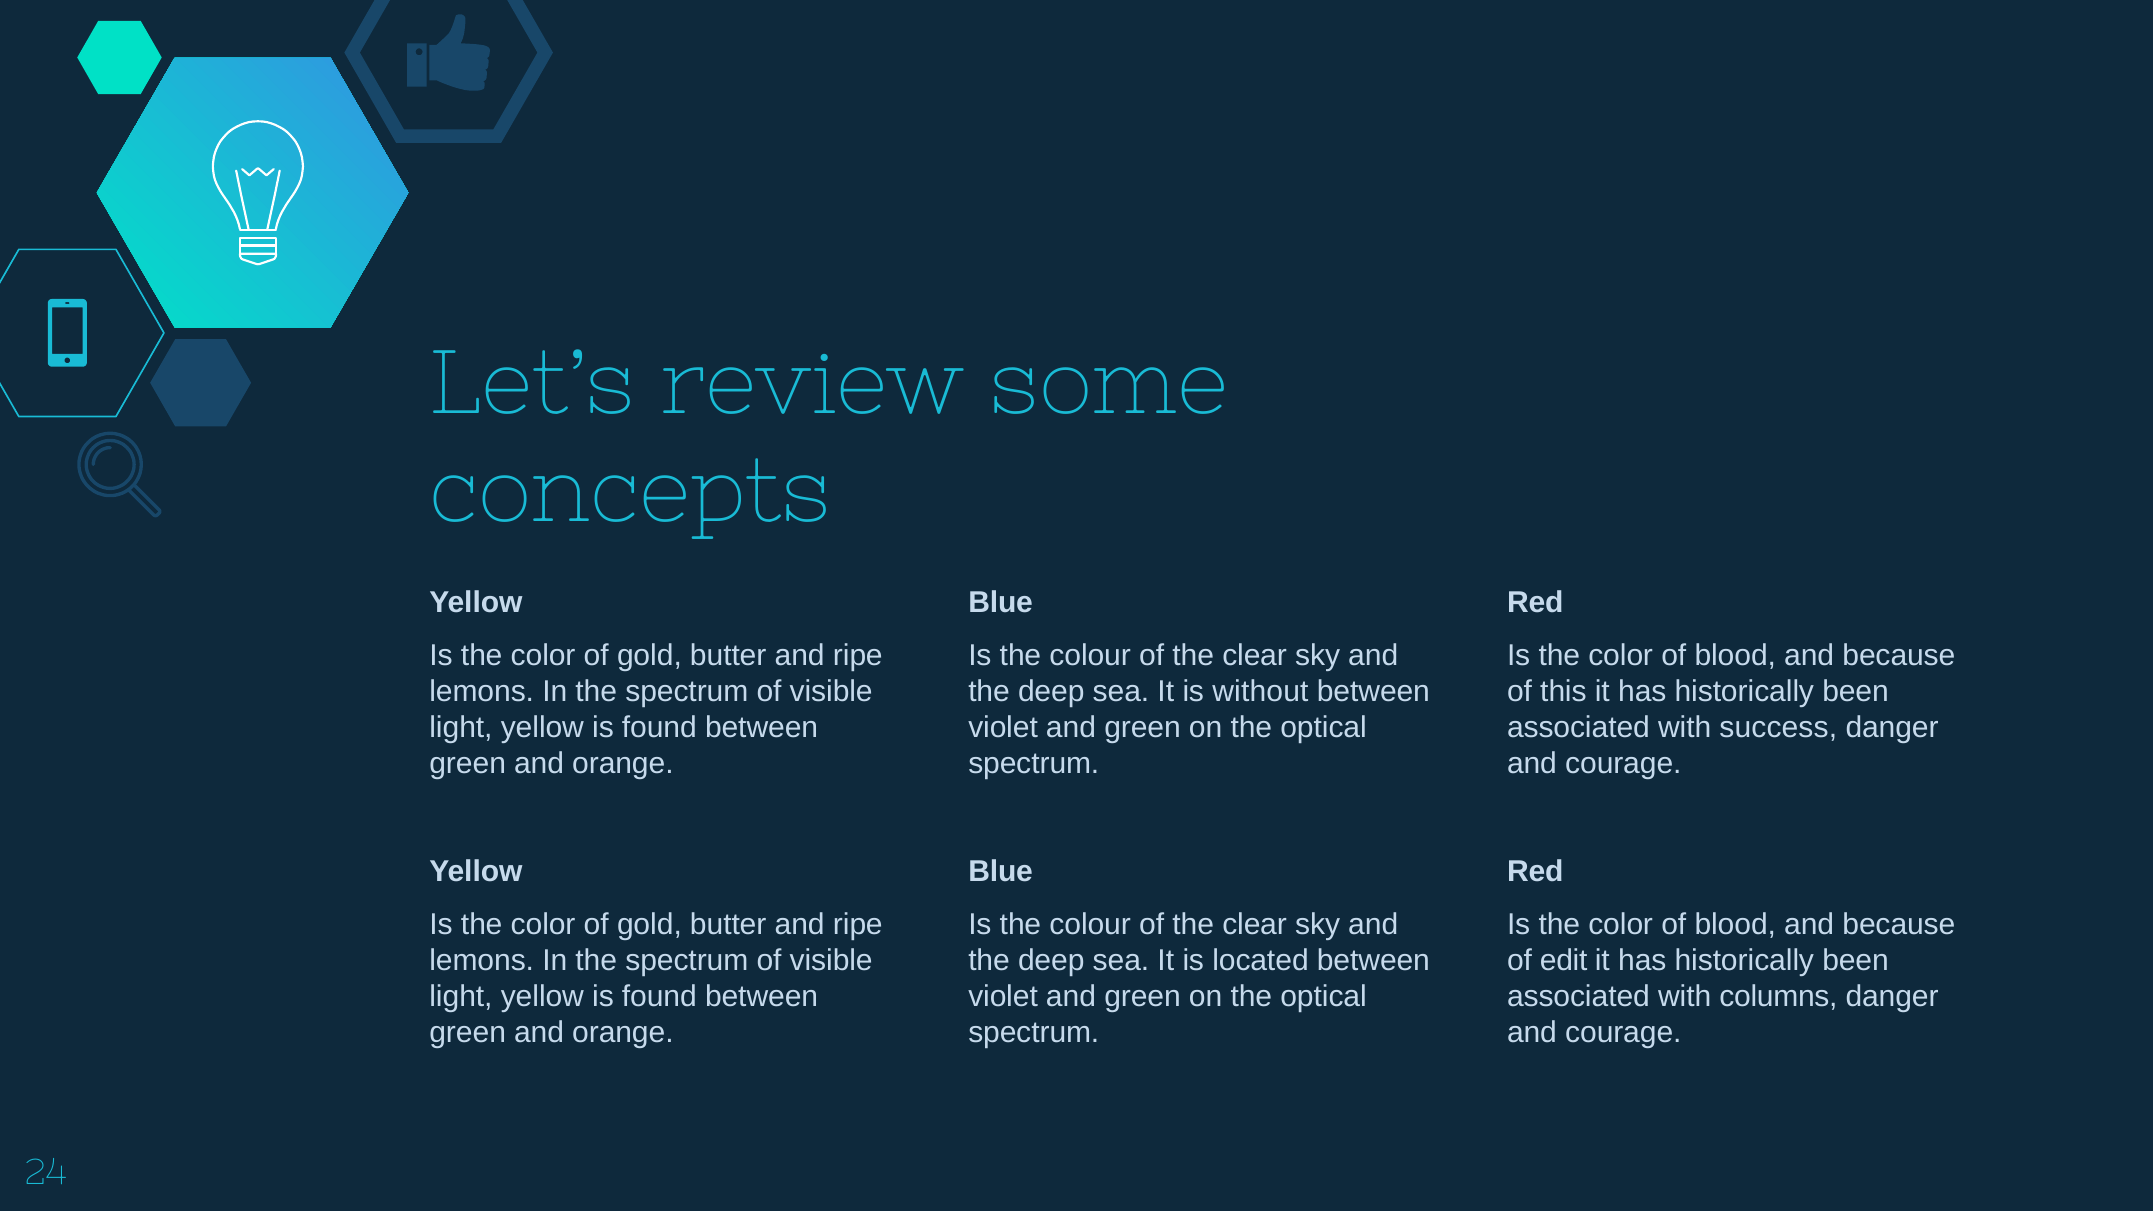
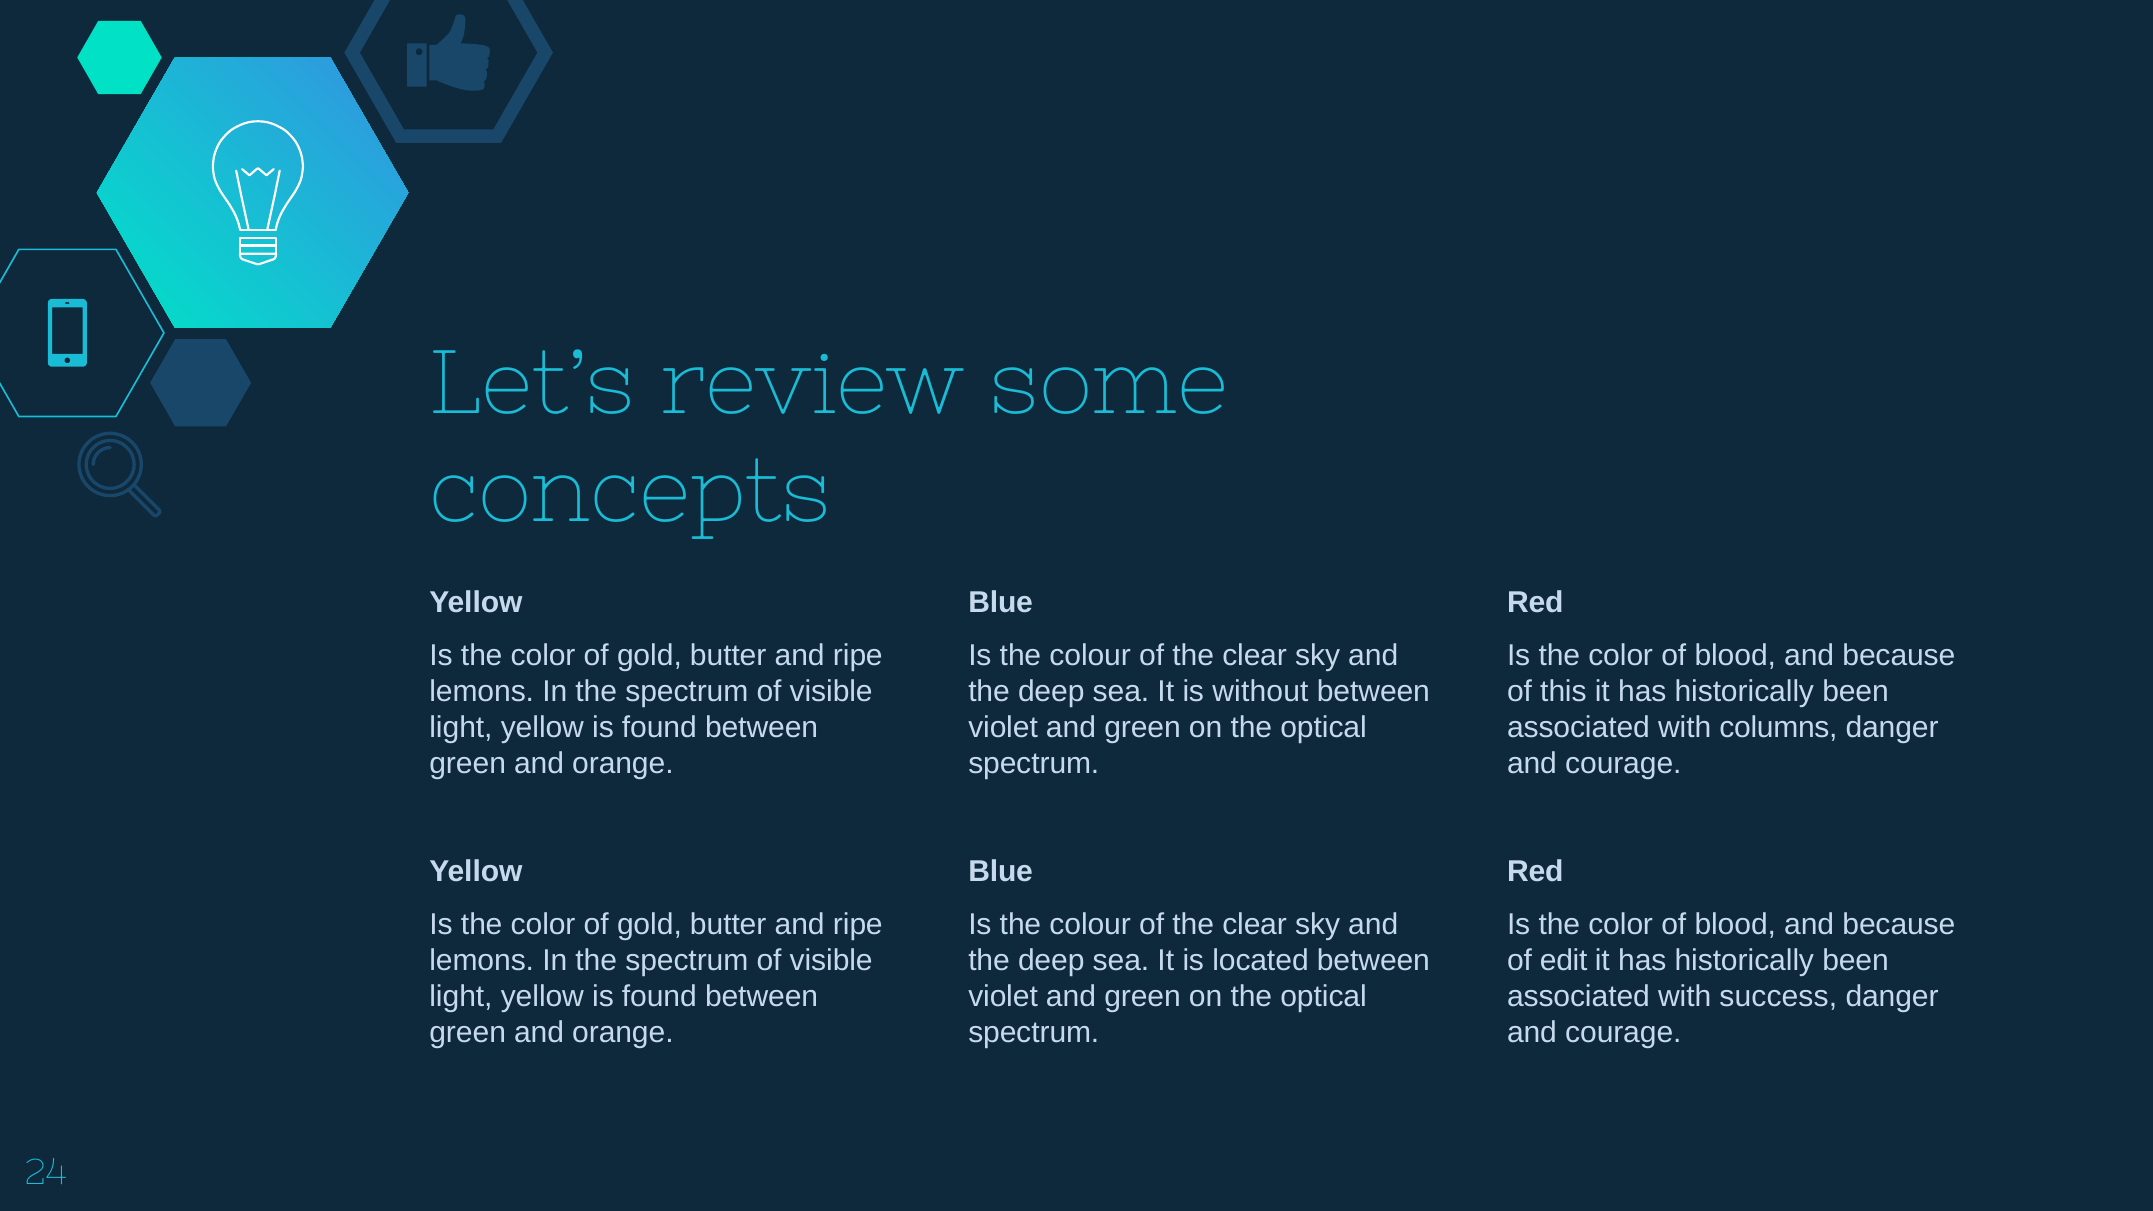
success: success -> columns (1778, 728)
columns: columns -> success (1778, 997)
